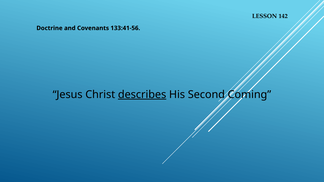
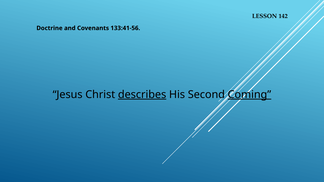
Coming underline: none -> present (249, 95)
